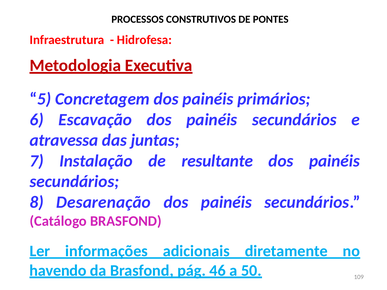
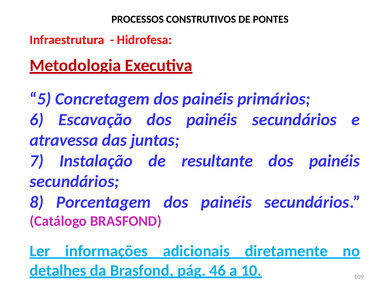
Desarenação: Desarenação -> Porcentagem (104, 202)
havendo: havendo -> detalhes (58, 271)
50: 50 -> 10 (251, 271)
